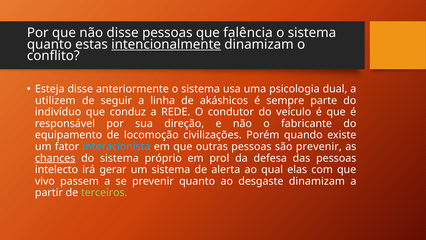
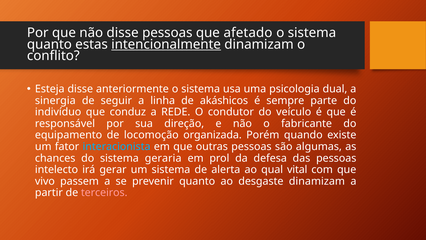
falência: falência -> afetado (248, 33)
utilizem: utilizem -> sinergia (55, 100)
civilizações: civilizações -> organizada (213, 135)
são prevenir: prevenir -> algumas (319, 146)
chances underline: present -> none (55, 158)
próprio: próprio -> geraria (163, 158)
elas: elas -> vital (297, 169)
terceiros colour: light green -> pink (104, 192)
